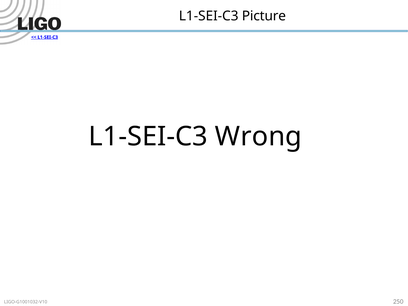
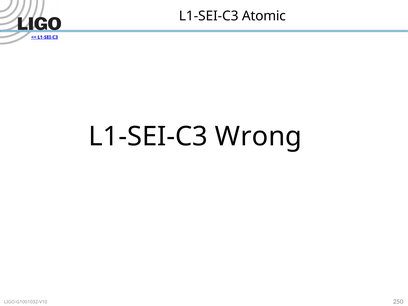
Picture: Picture -> Atomic (264, 16)
